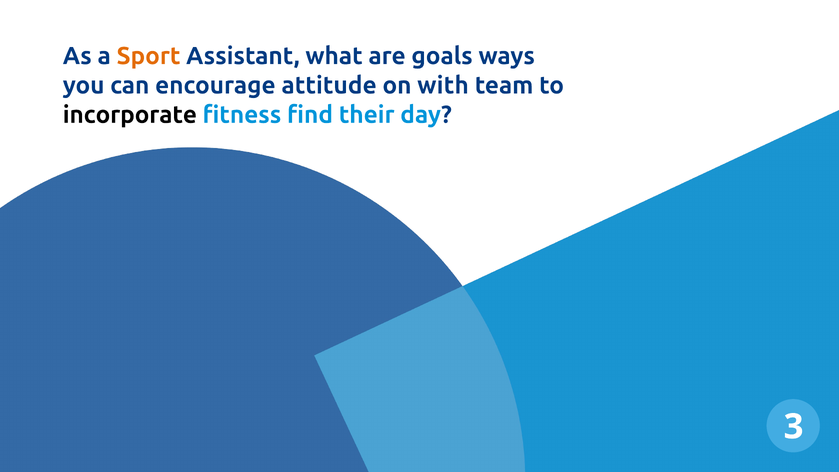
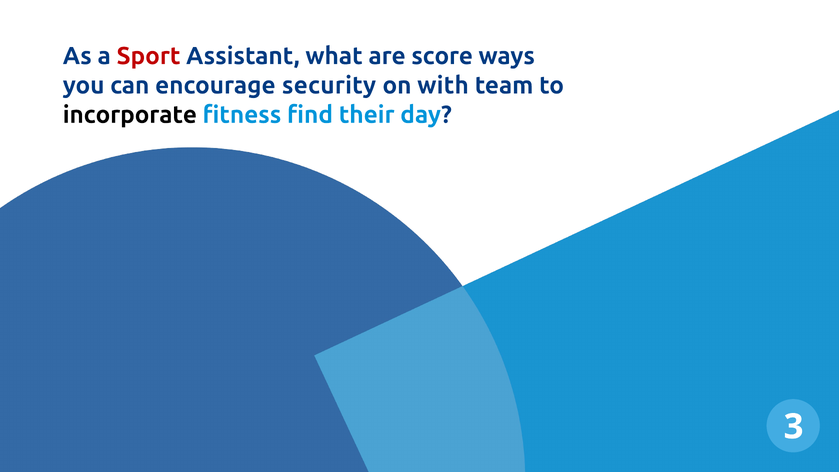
Sport colour: orange -> red (149, 56)
goals: goals -> score (442, 56)
attitude: attitude -> security (329, 85)
